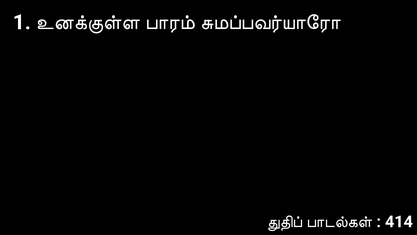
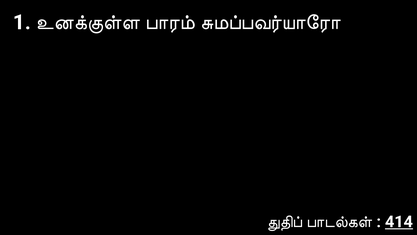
414 underline: none -> present (399, 221)
